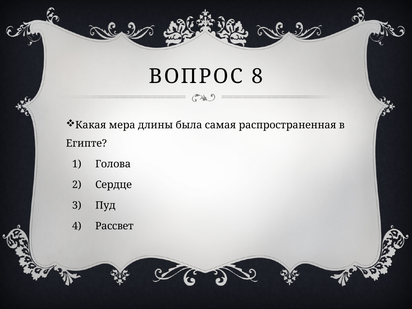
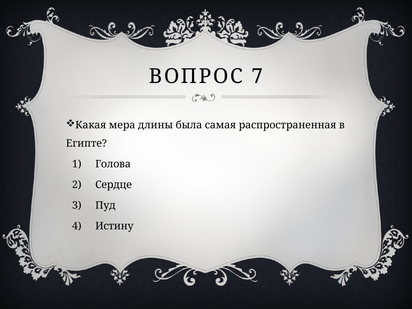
8: 8 -> 7 (257, 76)
Рассвет: Рассвет -> Истину (114, 226)
